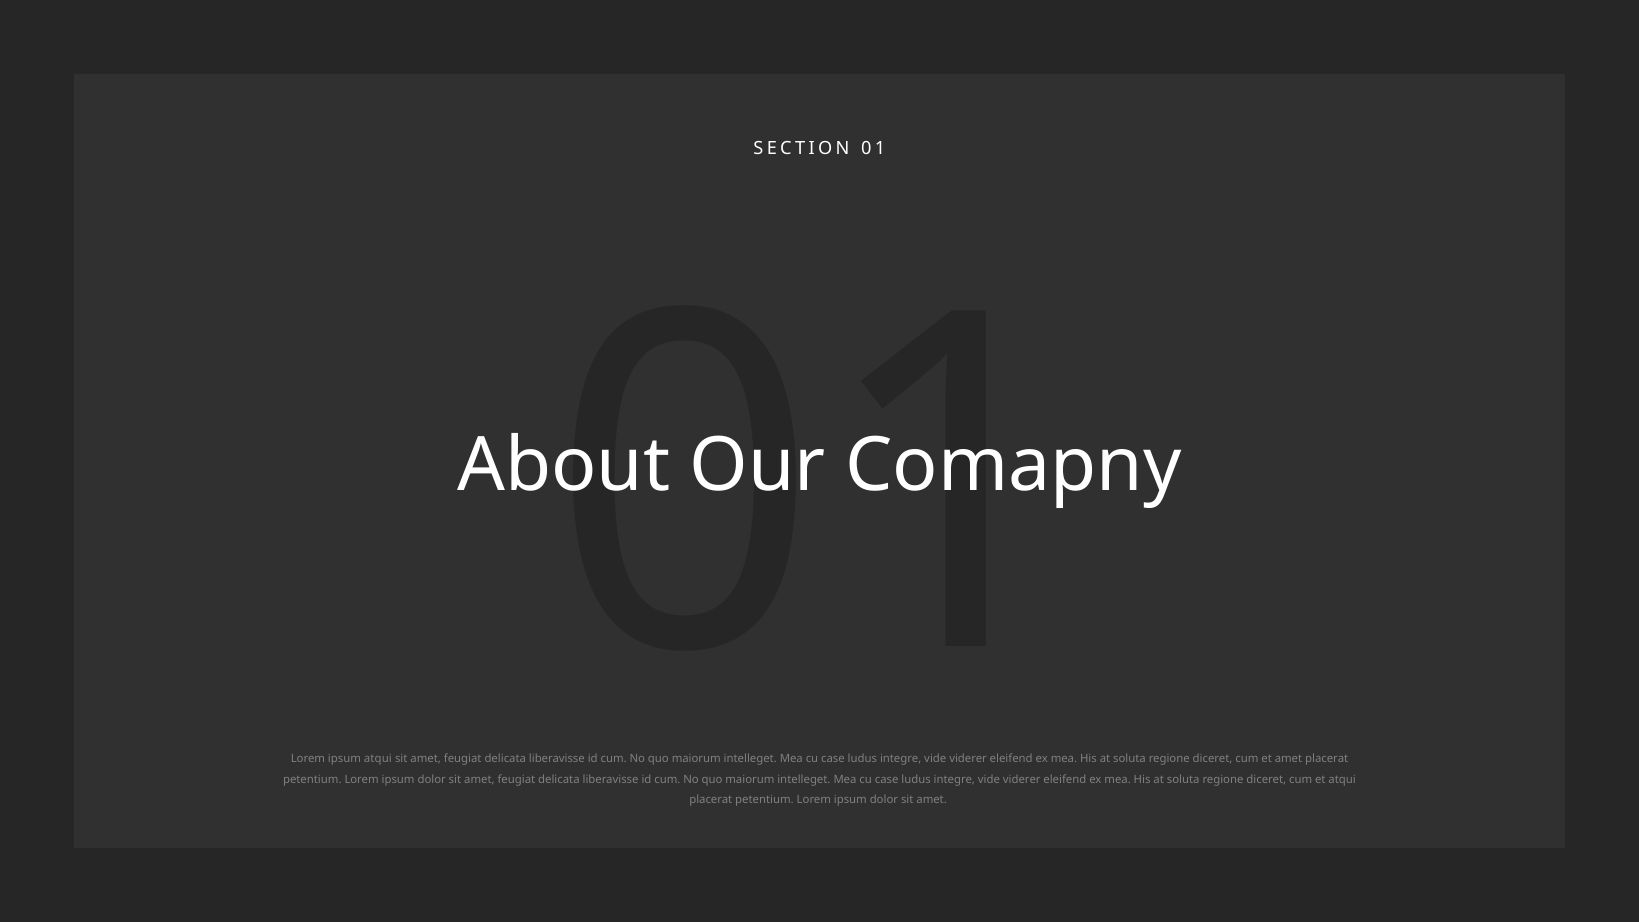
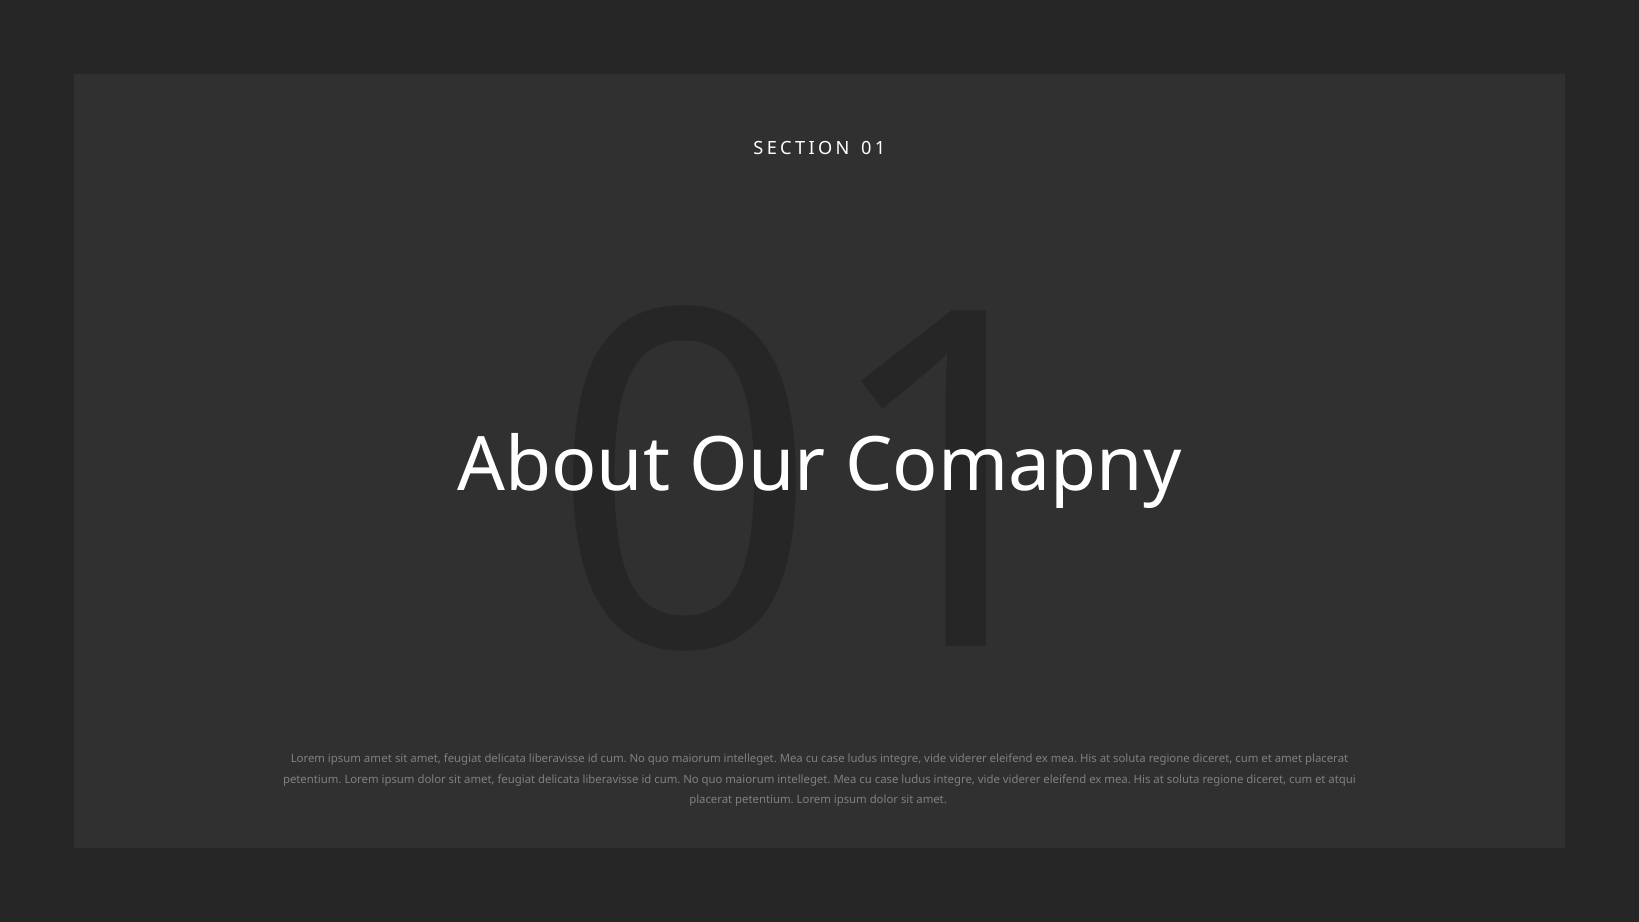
ipsum atqui: atqui -> amet (378, 759)
